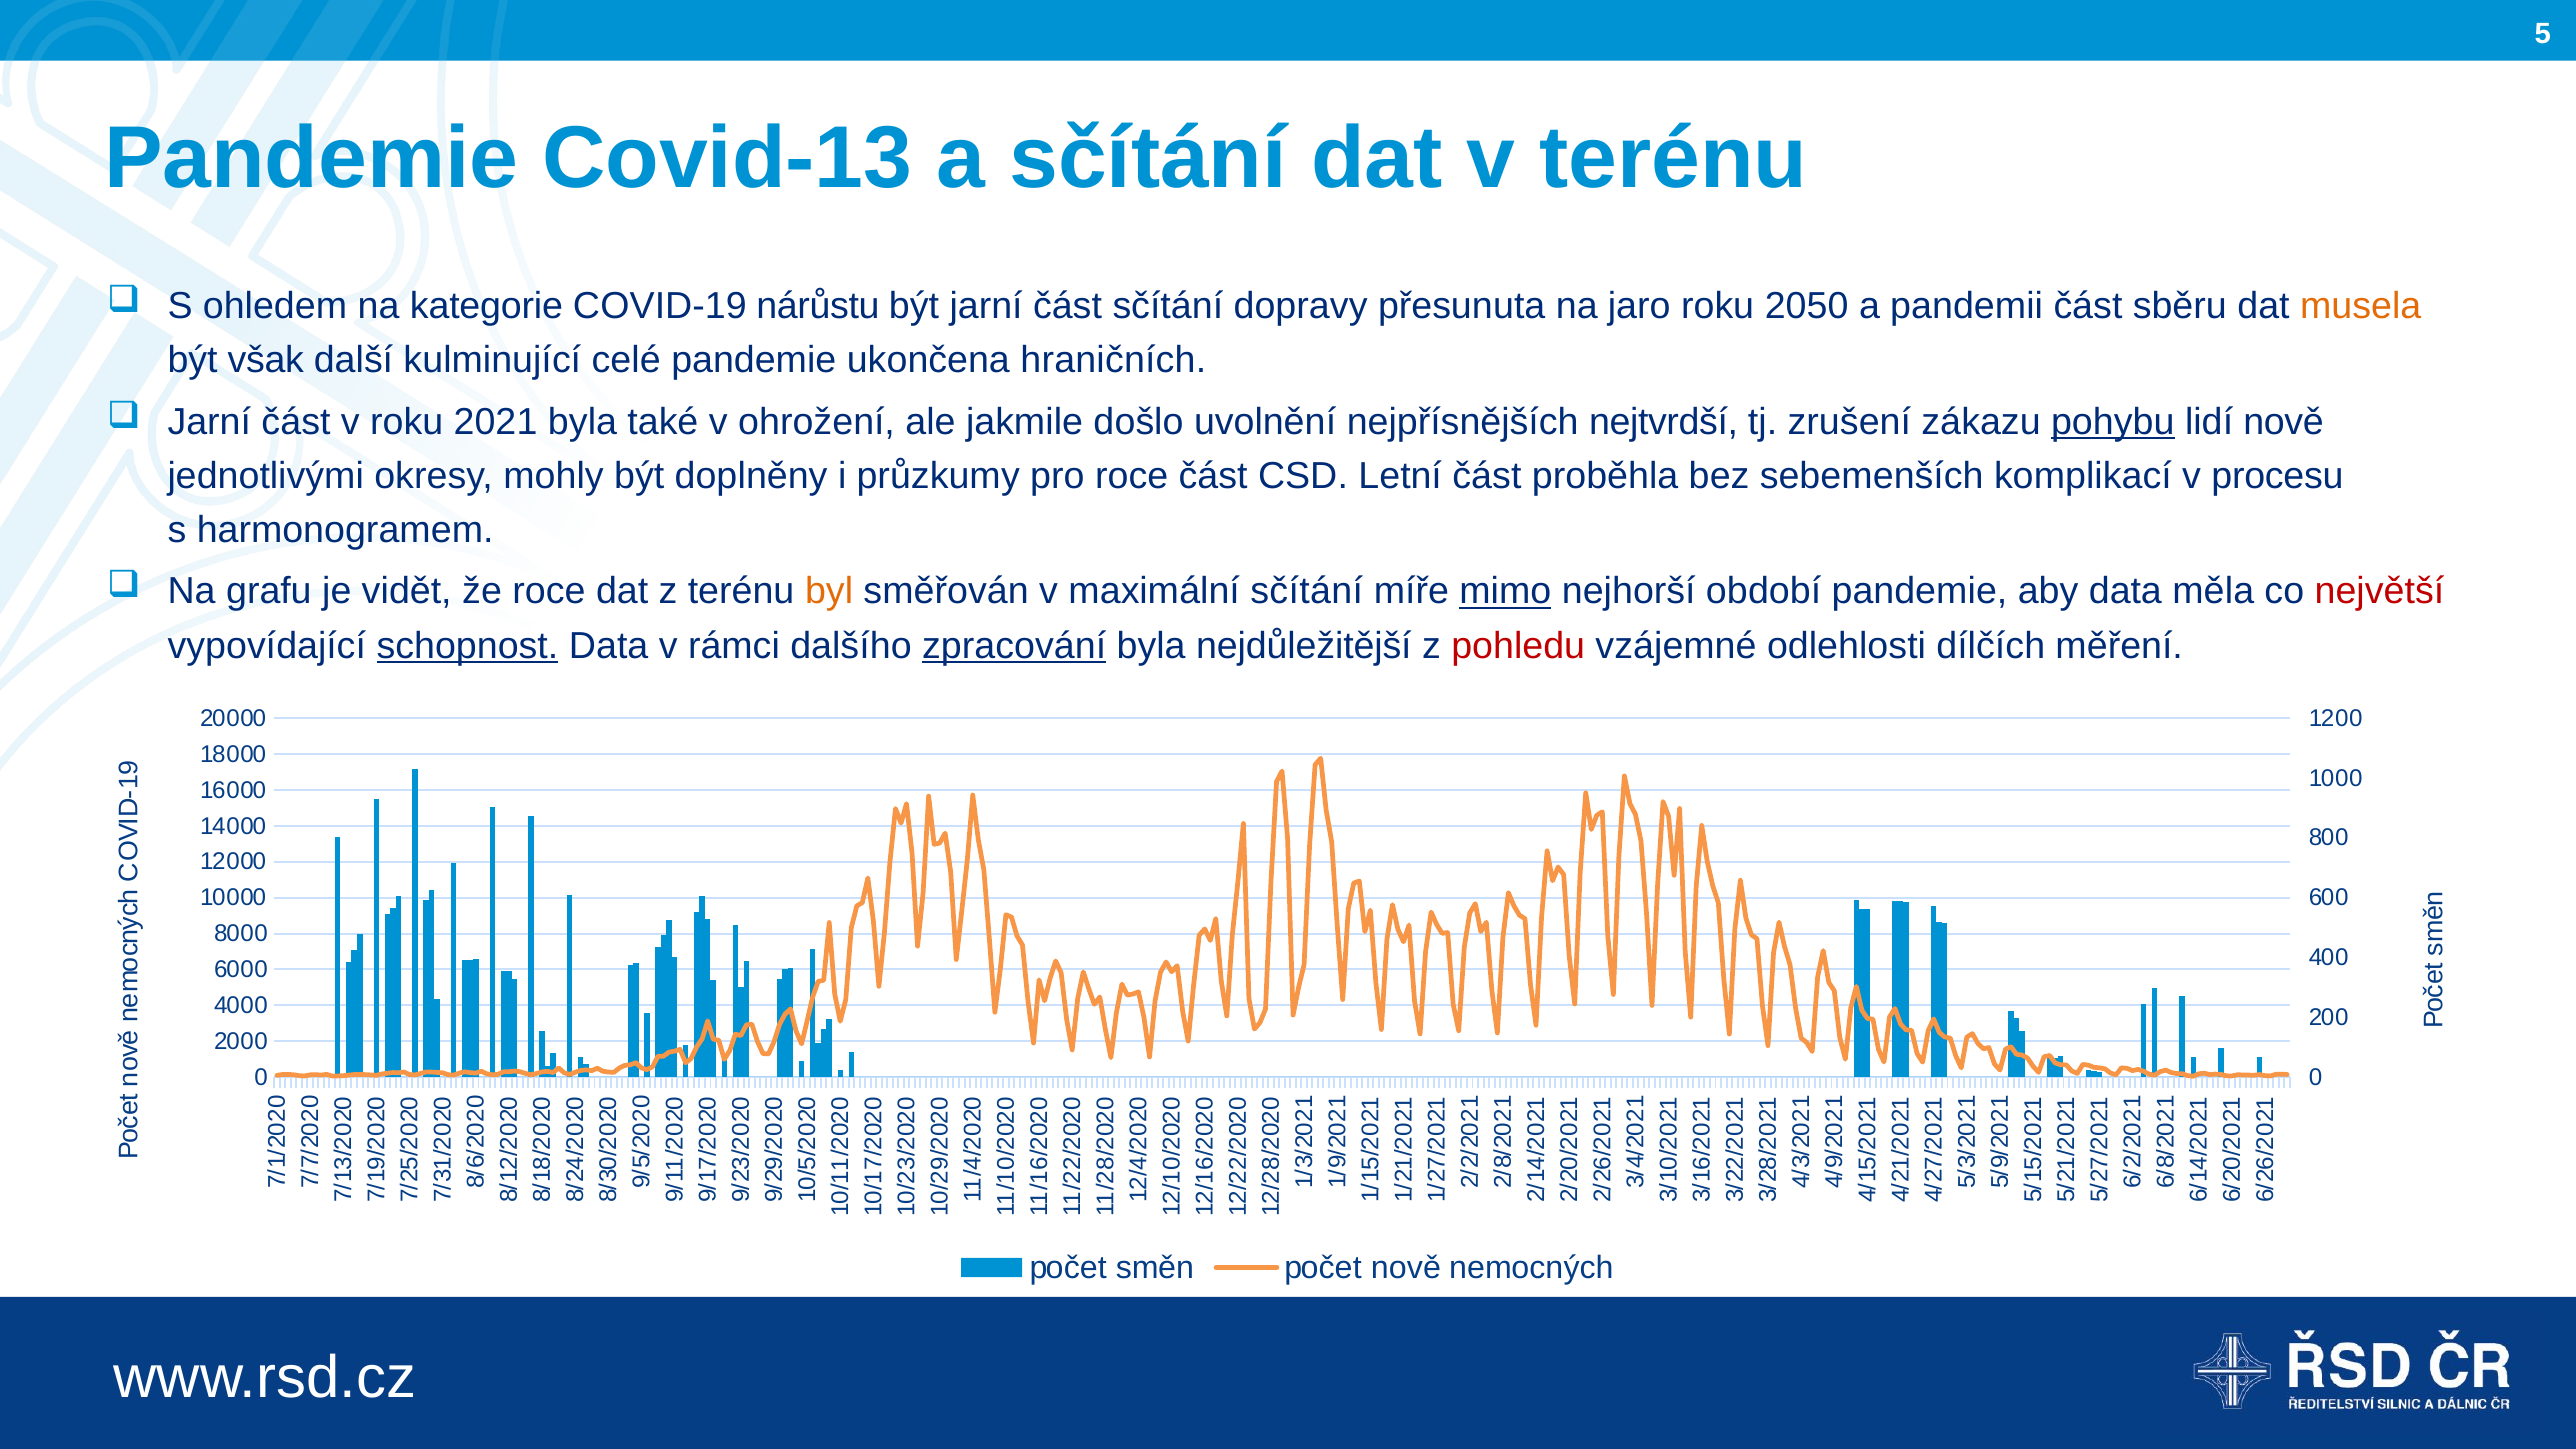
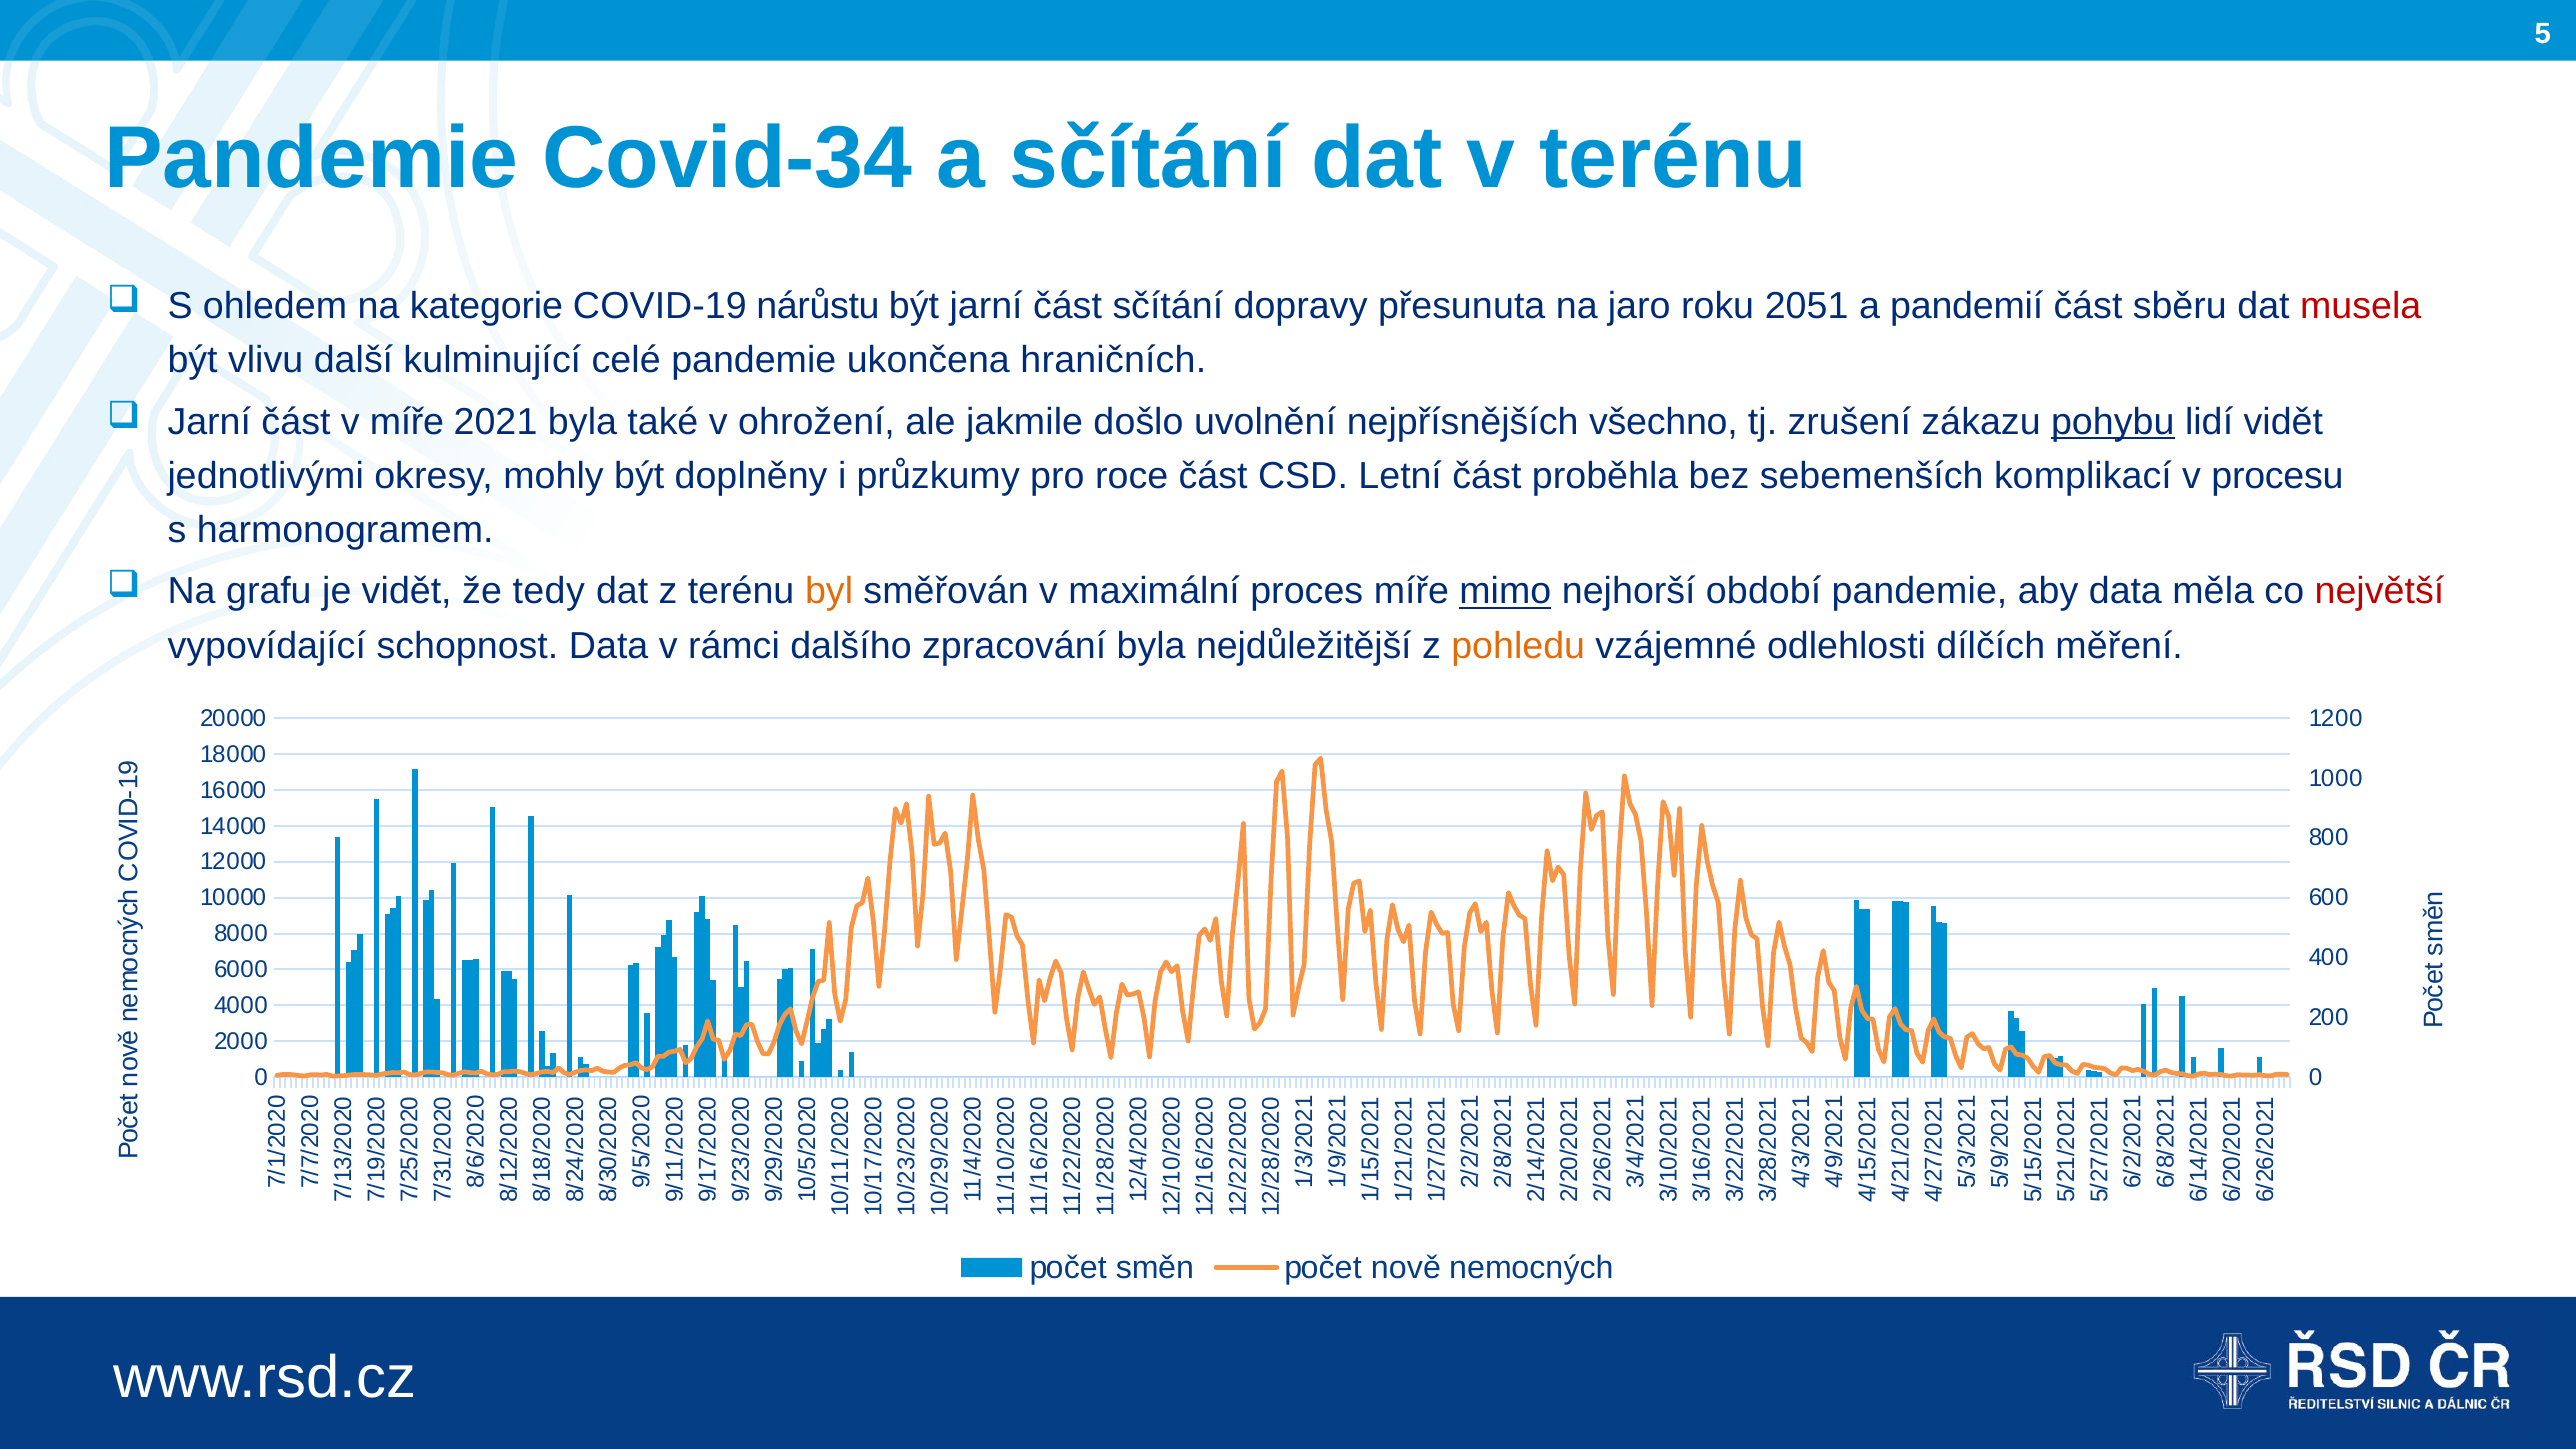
Covid-13: Covid-13 -> Covid-34 (727, 159)
2050: 2050 -> 2051 (1807, 306)
pandemii: pandemii -> pandemií (1967, 306)
musela colour: orange -> red (2361, 306)
však: však -> vlivu (266, 360)
v roku: roku -> míře (407, 422)
nejtvrdší: nejtvrdší -> všechno (1663, 422)
lidí nově: nově -> vidět (2283, 422)
že roce: roce -> tedy (549, 592)
maximální sčítání: sčítání -> proces (1307, 592)
schopnost underline: present -> none (467, 646)
zpracování underline: present -> none (1014, 646)
pohledu colour: red -> orange (1518, 646)
